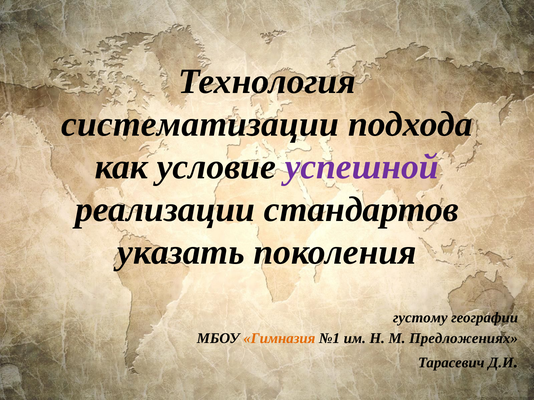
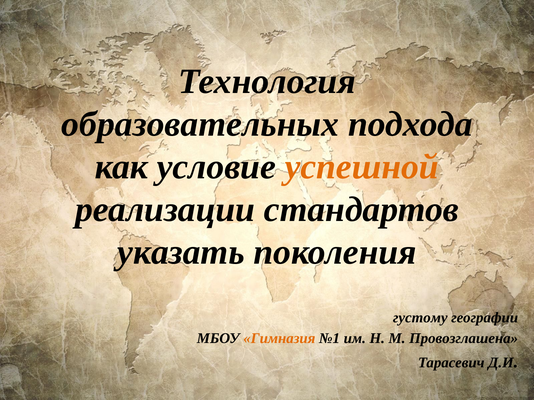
систематизации: систематизации -> образовательных (200, 124)
успешной colour: purple -> orange (362, 167)
Предложениях: Предложениях -> Провозглашена (464, 339)
